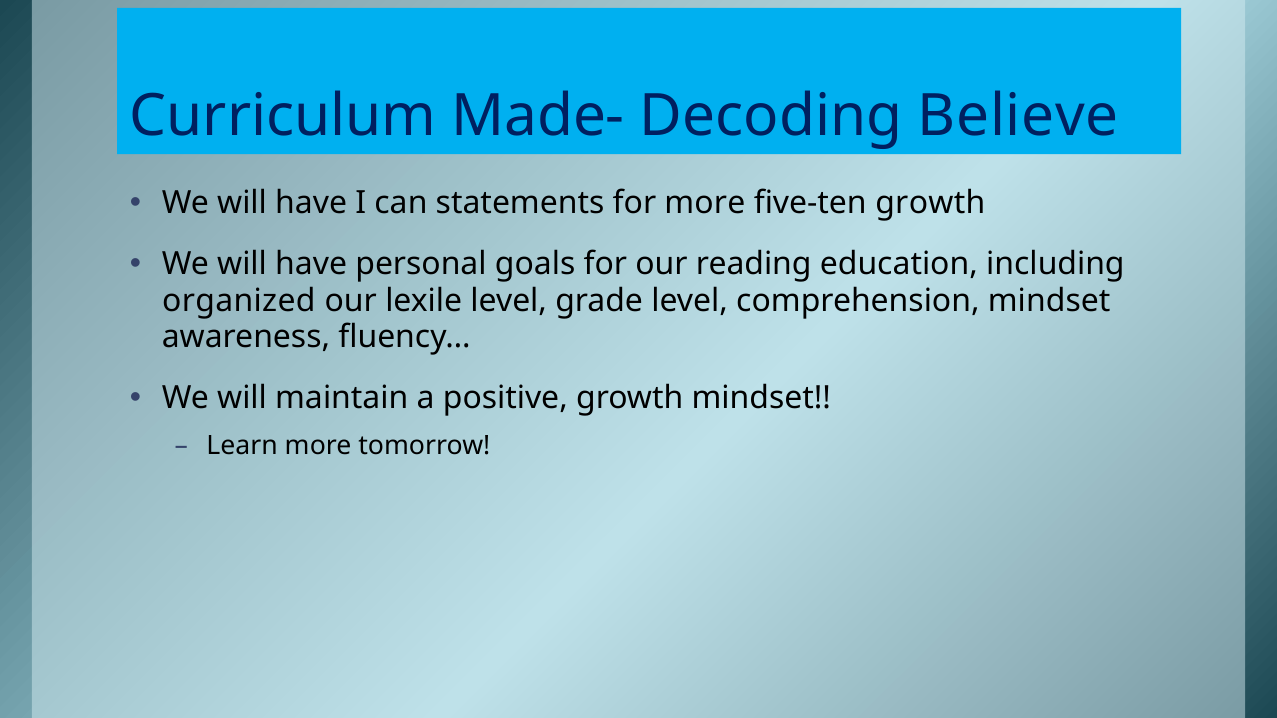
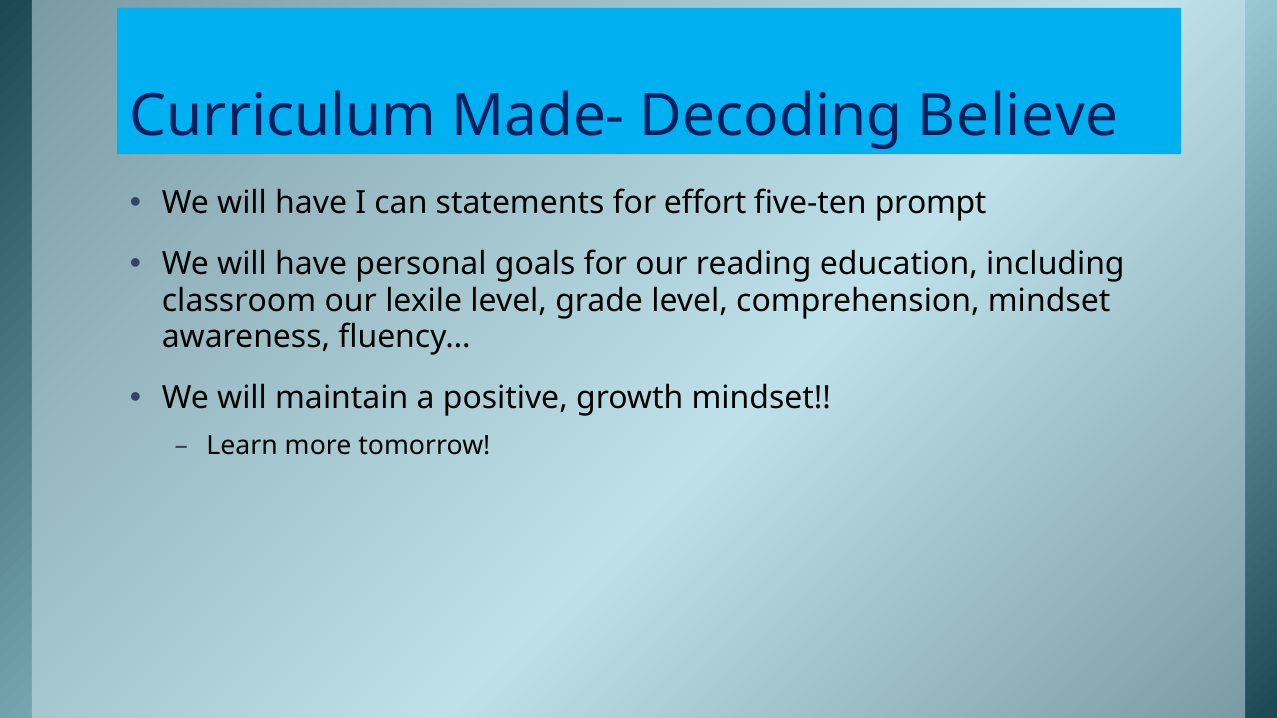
for more: more -> effort (705, 203)
five-ten growth: growth -> prompt (931, 203)
organized: organized -> classroom (239, 301)
